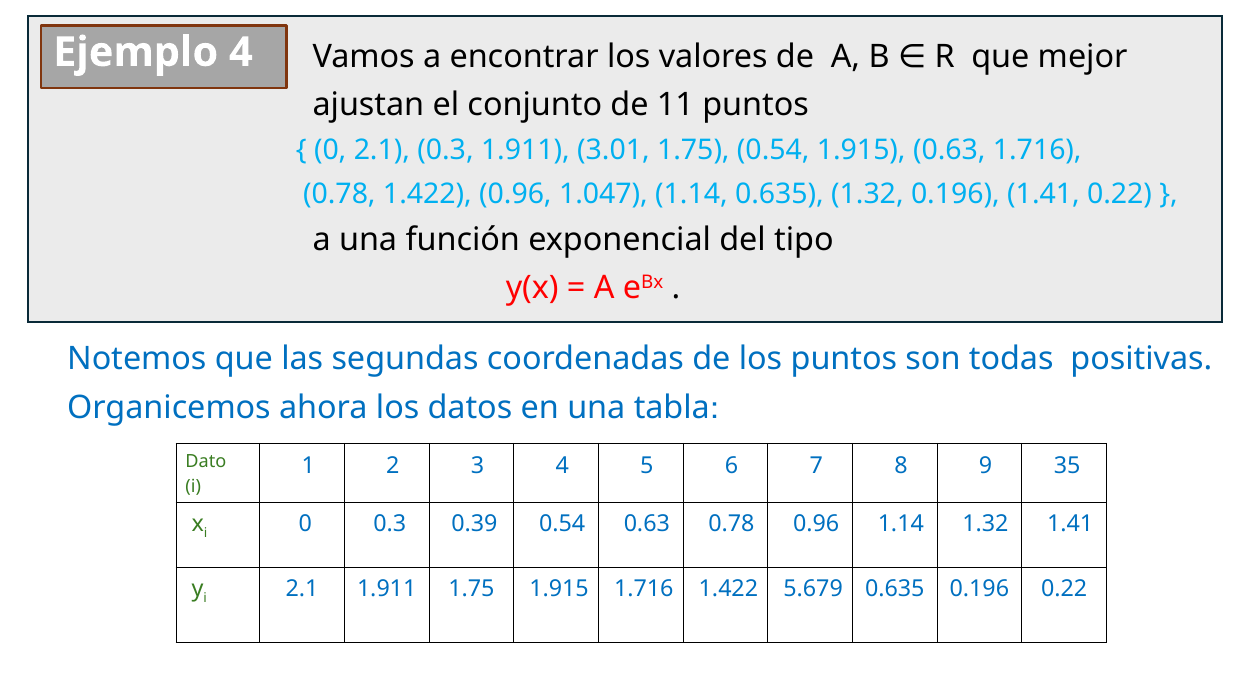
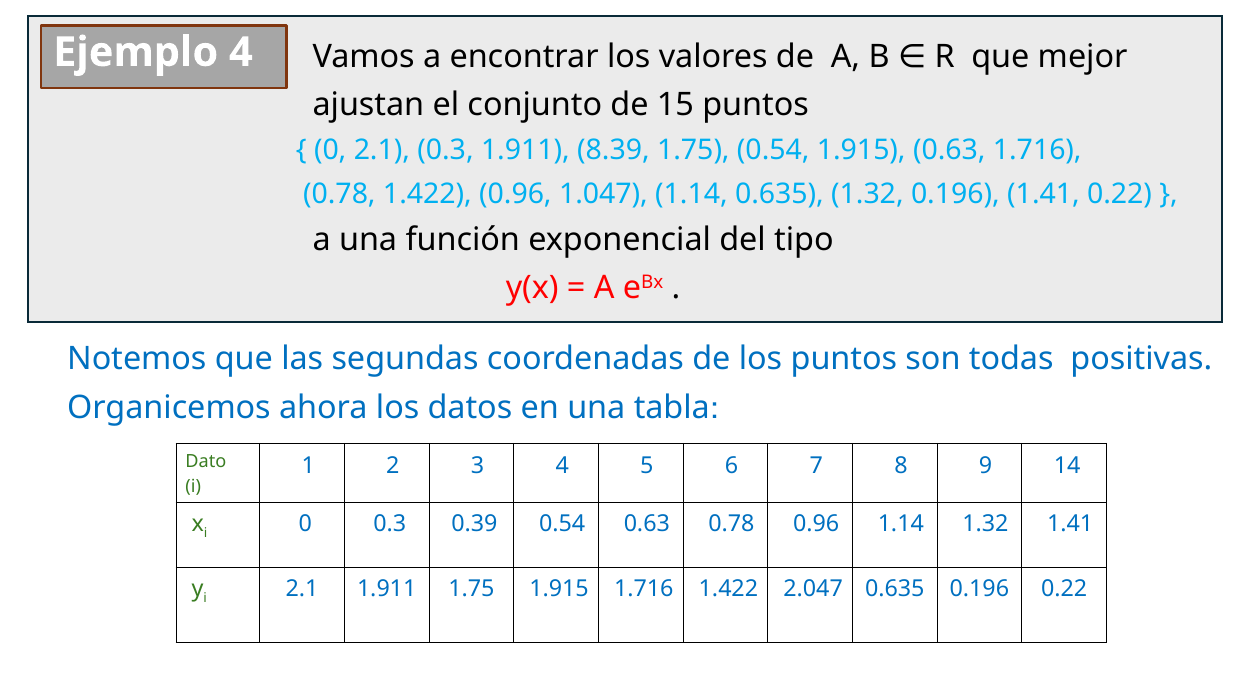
11: 11 -> 15 (675, 105)
3.01: 3.01 -> 8.39 (613, 151)
35: 35 -> 14 (1067, 465)
5.679: 5.679 -> 2.047 (813, 589)
